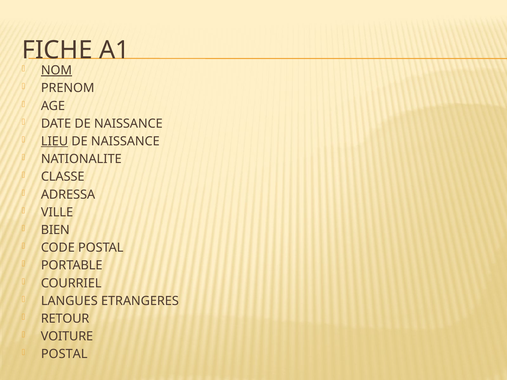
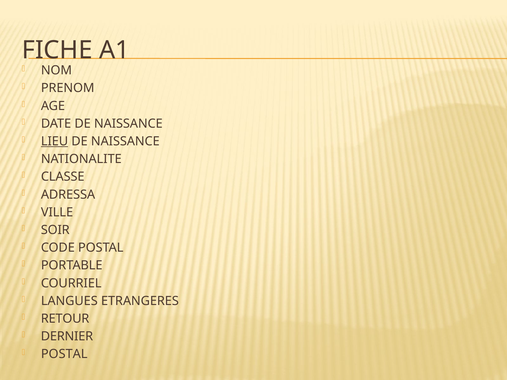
NOM underline: present -> none (56, 70)
BIEN: BIEN -> SOIR (55, 230)
VOITURE: VOITURE -> DERNIER (67, 337)
